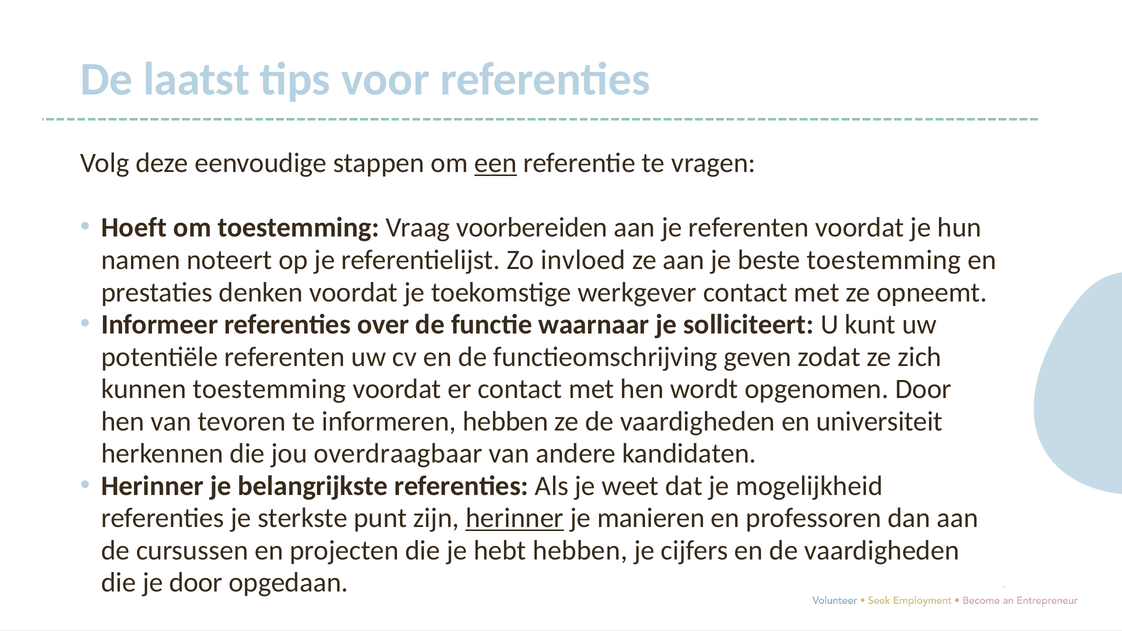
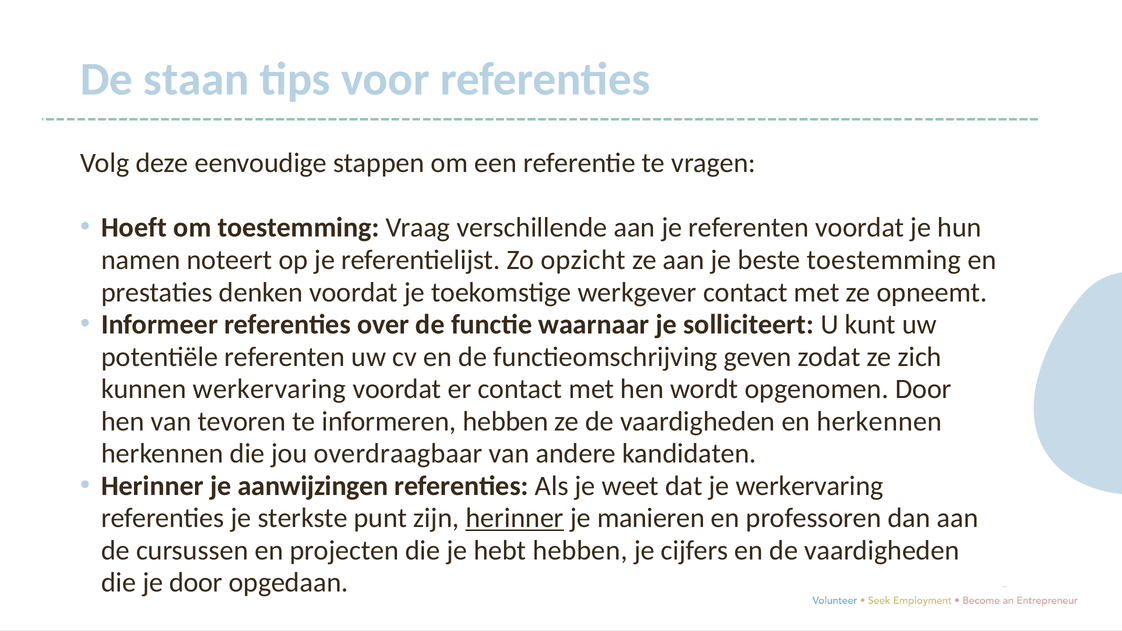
laatst: laatst -> staan (196, 79)
een underline: present -> none (496, 163)
voorbereiden: voorbereiden -> verschillende (532, 228)
invloed: invloed -> opzicht (583, 260)
kunnen toestemming: toestemming -> werkervaring (269, 389)
en universiteit: universiteit -> herkennen (879, 421)
belangrijkste: belangrijkste -> aanwijzingen (313, 486)
je mogelijkheid: mogelijkheid -> werkervaring (809, 486)
